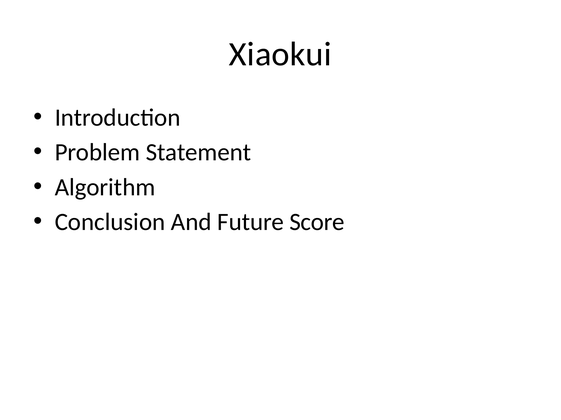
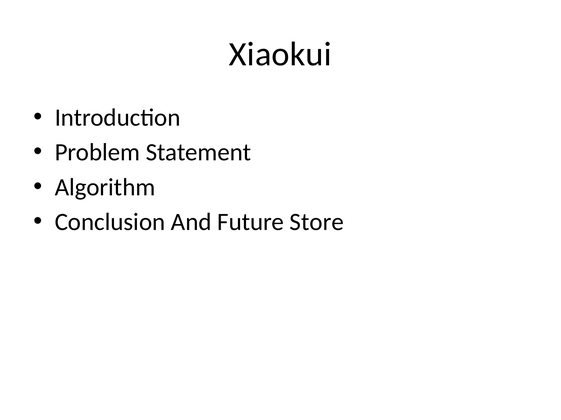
Score: Score -> Store (317, 222)
